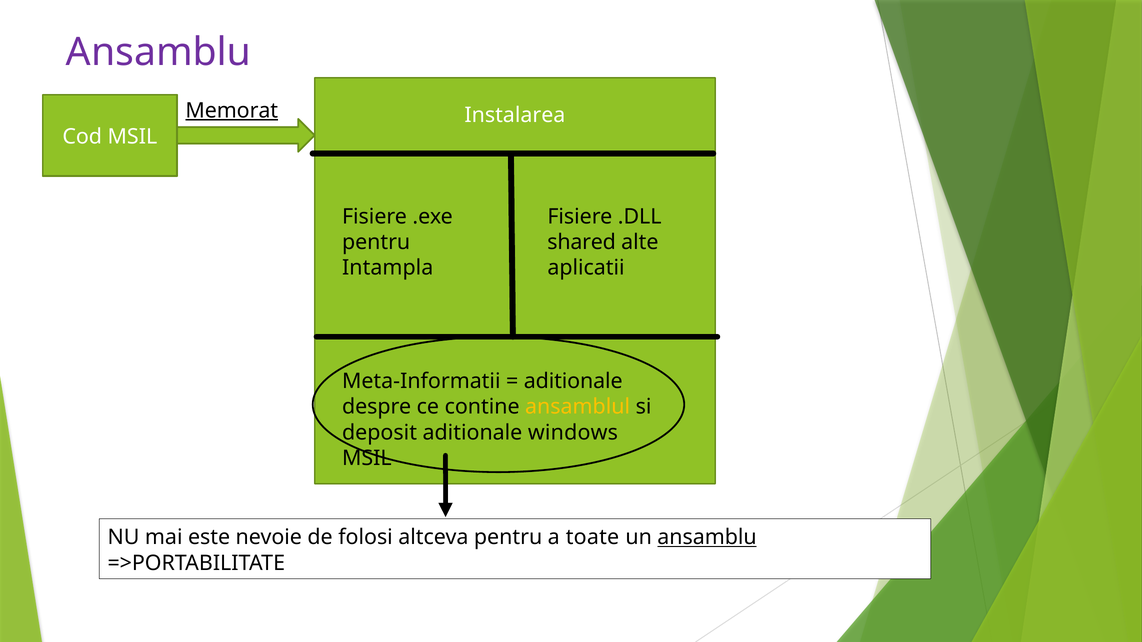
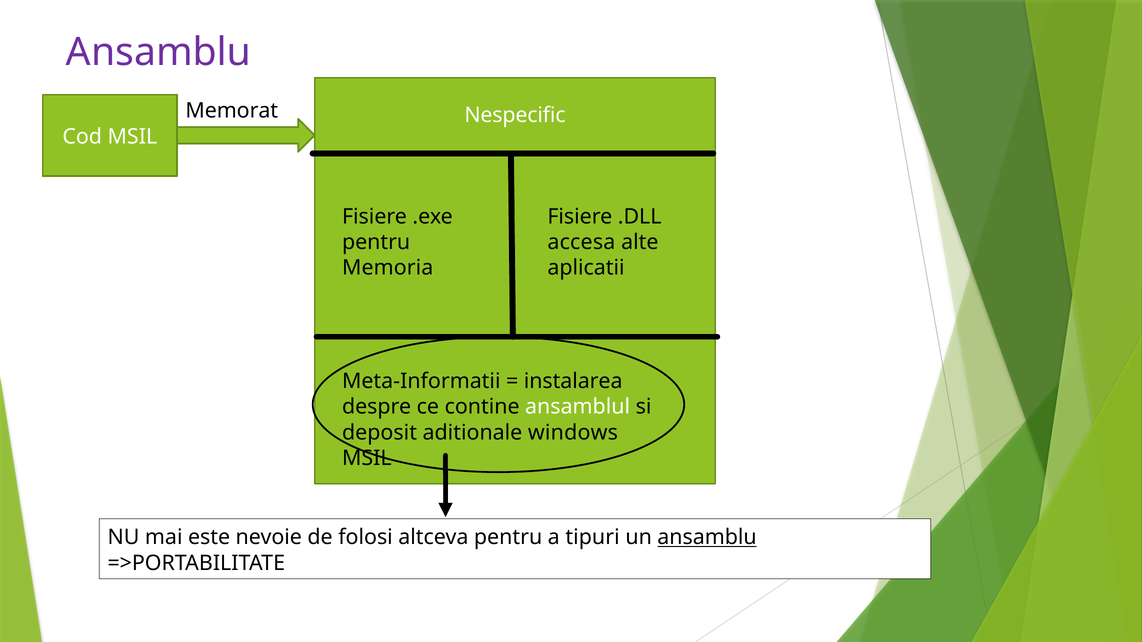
Memorat underline: present -> none (232, 111)
Instalarea: Instalarea -> Nespecific (515, 115)
shared: shared -> accesa (581, 242)
Intampla: Intampla -> Memoria (388, 268)
aditionale: aditionale -> instalarea (573, 381)
ansamblul colour: yellow -> white (578, 407)
toate: toate -> tipuri (593, 538)
